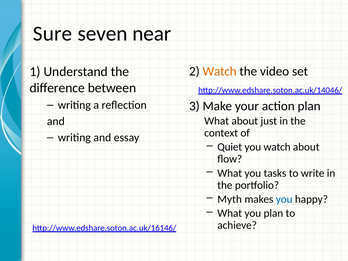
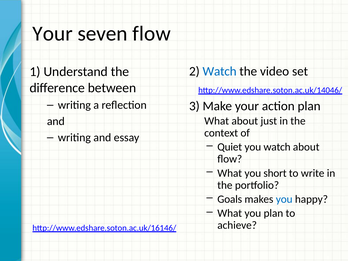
Sure: Sure -> Your (53, 34)
seven near: near -> flow (152, 34)
Watch colour: orange -> blue (220, 71)
tasks: tasks -> short (275, 173)
Myth: Myth -> Goals (230, 199)
